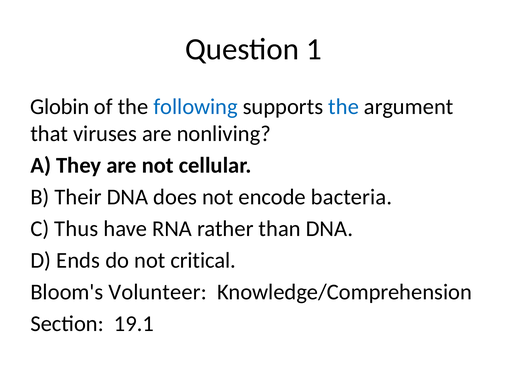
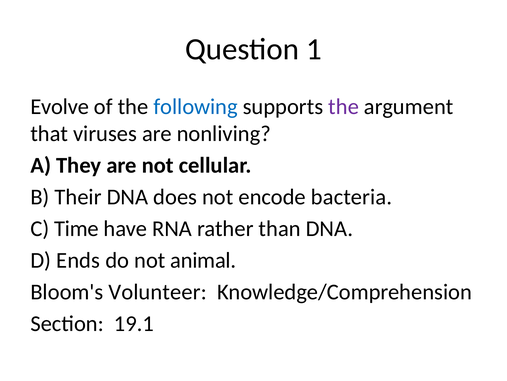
Globin: Globin -> Evolve (60, 106)
the colour: blue -> purple (344, 106)
Thus: Thus -> Time (76, 228)
critical: critical -> animal (203, 260)
